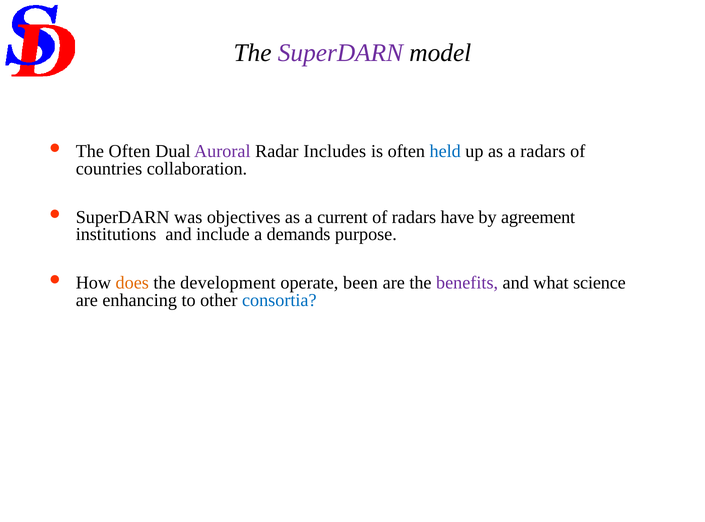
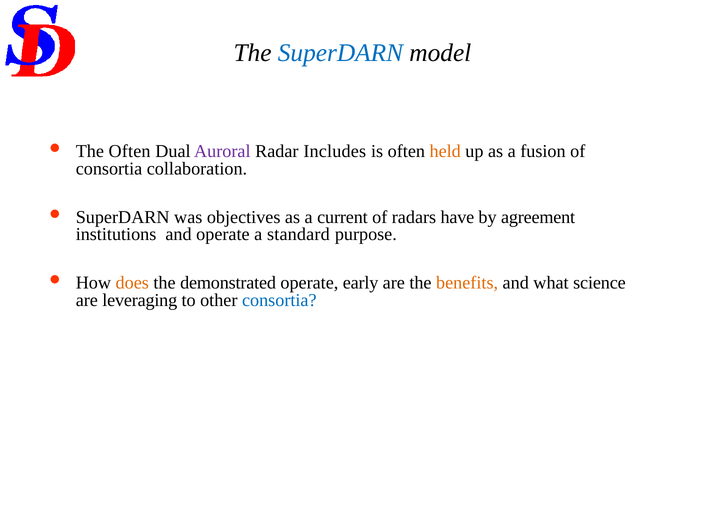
SuperDARN colour: purple -> blue (340, 53)
held colour: blue -> orange (445, 151)
a radars: radars -> fusion (543, 151)
countries: countries -> consortia (109, 169)
and include: include -> operate (223, 235)
demands: demands -> standard (298, 235)
development: development -> demonstrated (228, 283)
been: been -> early (361, 283)
benefits colour: purple -> orange (467, 283)
enhancing: enhancing -> leveraging (140, 300)
